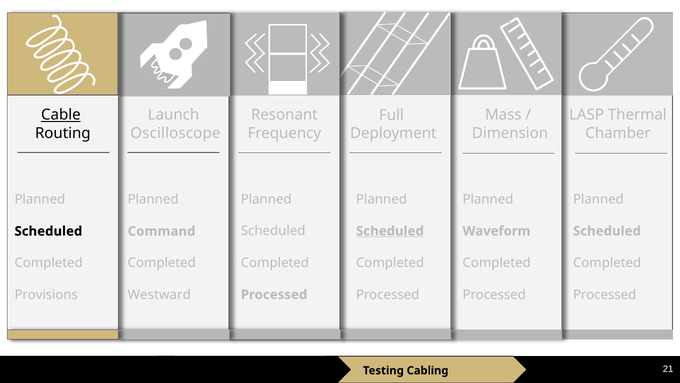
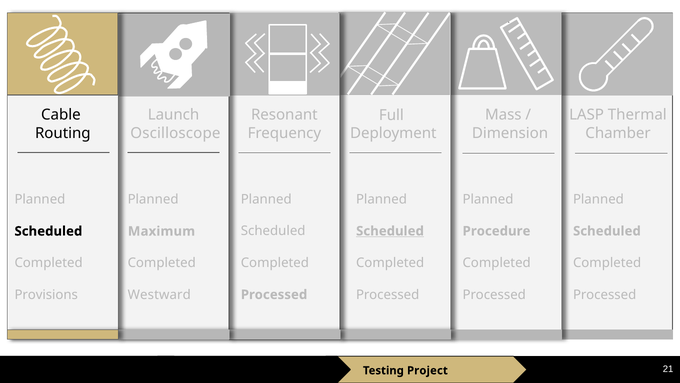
Cable underline: present -> none (61, 115)
Waveform: Waveform -> Procedure (496, 231)
Command: Command -> Maximum (162, 231)
Testing Cabling: Cabling -> Project (427, 370)
